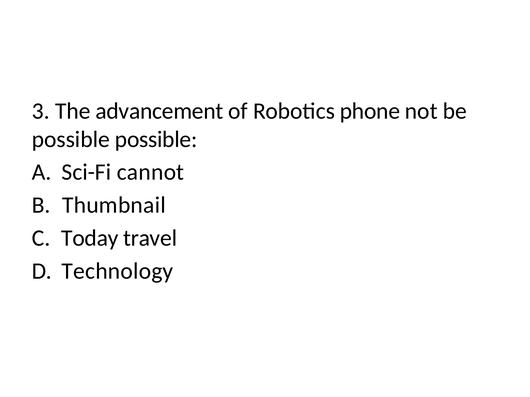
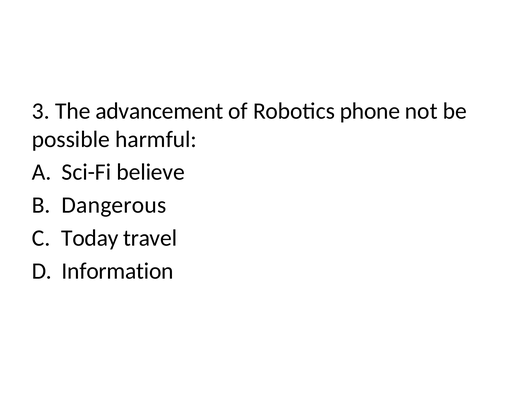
possible possible: possible -> harmful (156, 139)
cannot: cannot -> believe (151, 172)
Thumbnail: Thumbnail -> Dangerous (114, 205)
Technology: Technology -> Information (118, 271)
